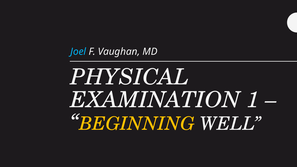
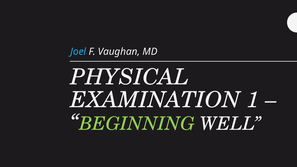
BEGINNING colour: yellow -> light green (137, 124)
